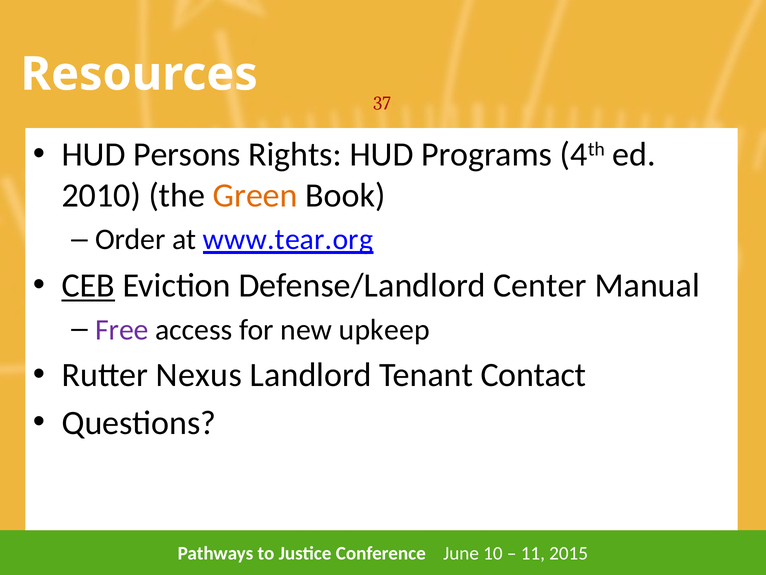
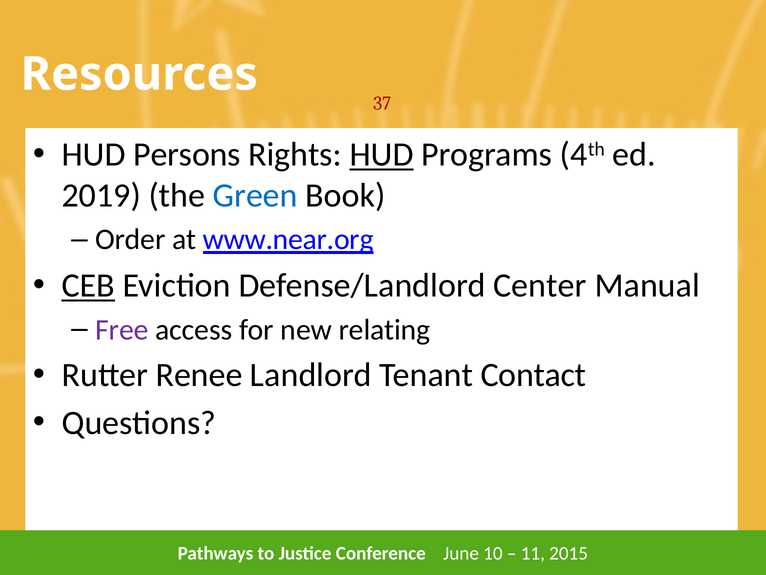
HUD underline: none -> present (382, 155)
2010: 2010 -> 2019 (101, 195)
Green colour: orange -> blue (255, 195)
www.tear.org: www.tear.org -> www.near.org (288, 239)
upkeep: upkeep -> relating (385, 329)
Nexus: Nexus -> Renee (199, 375)
